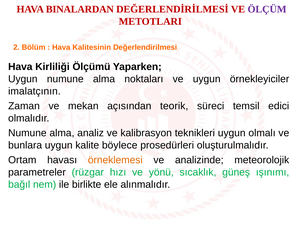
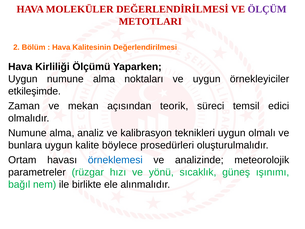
BINALARDAN: BINALARDAN -> MOLEKÜLER (80, 9)
imalatçının: imalatçının -> etkileşimde (34, 91)
örneklemesi colour: orange -> blue (115, 160)
